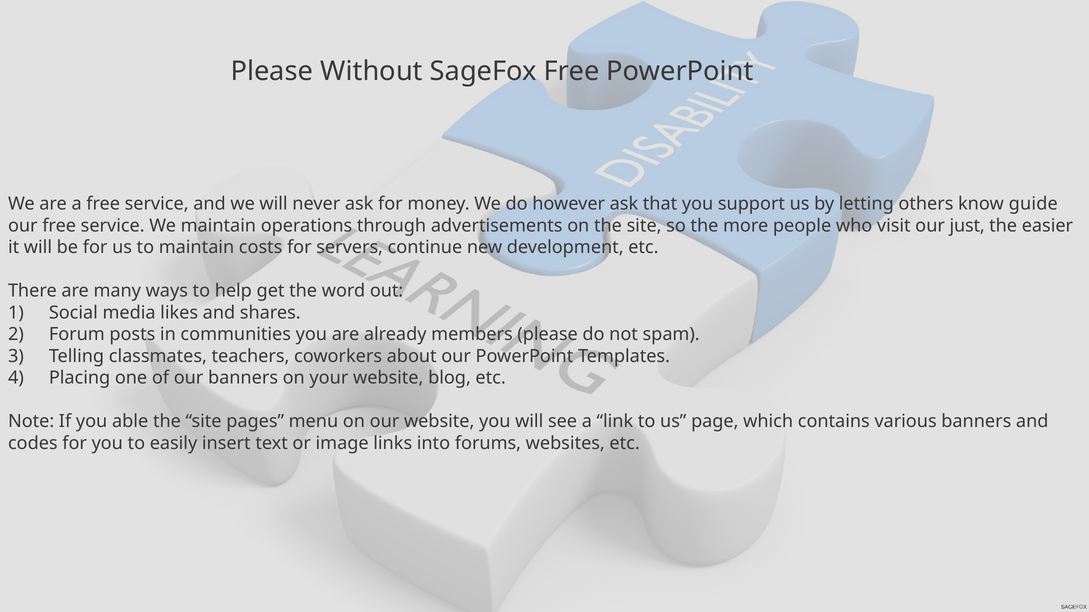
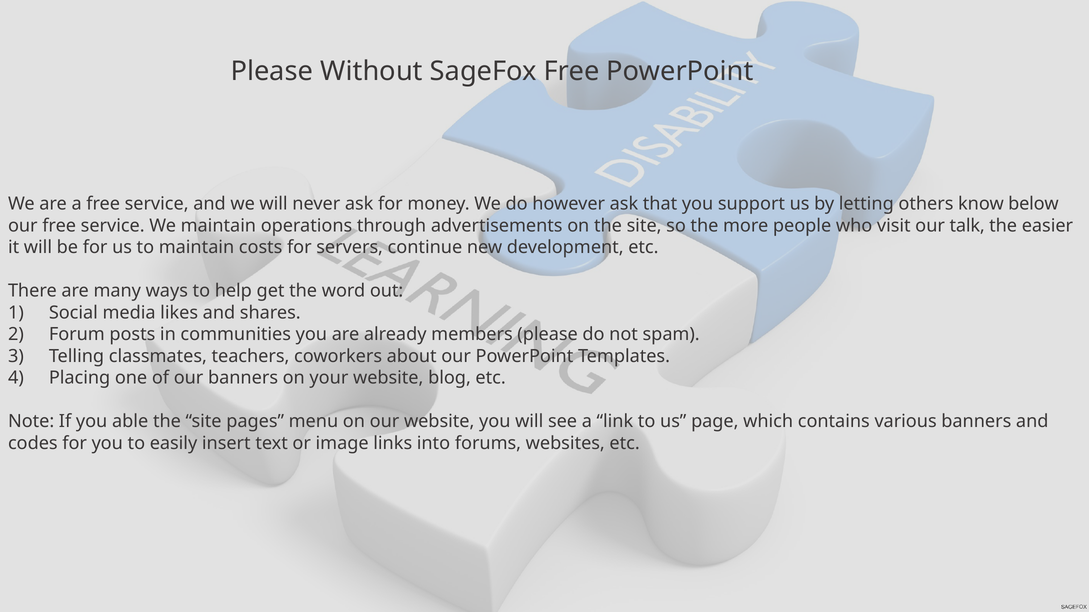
guide: guide -> below (1033, 204)
just: just -> talk (967, 226)
